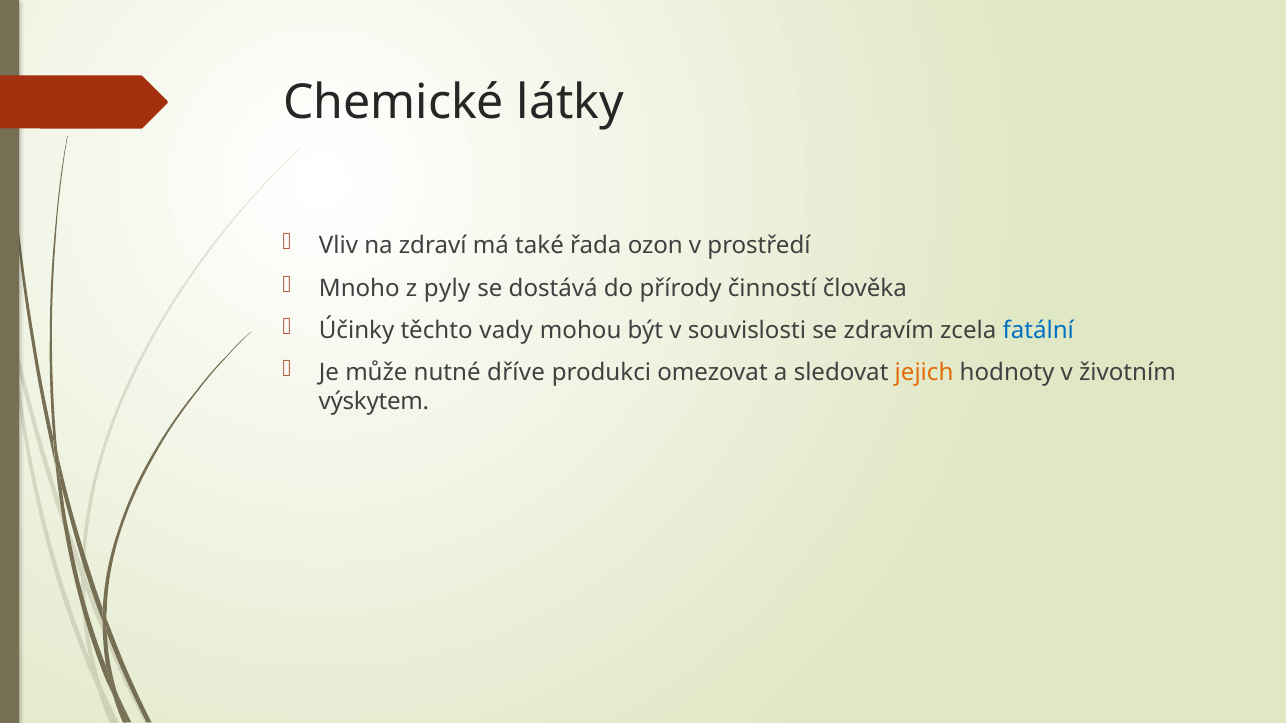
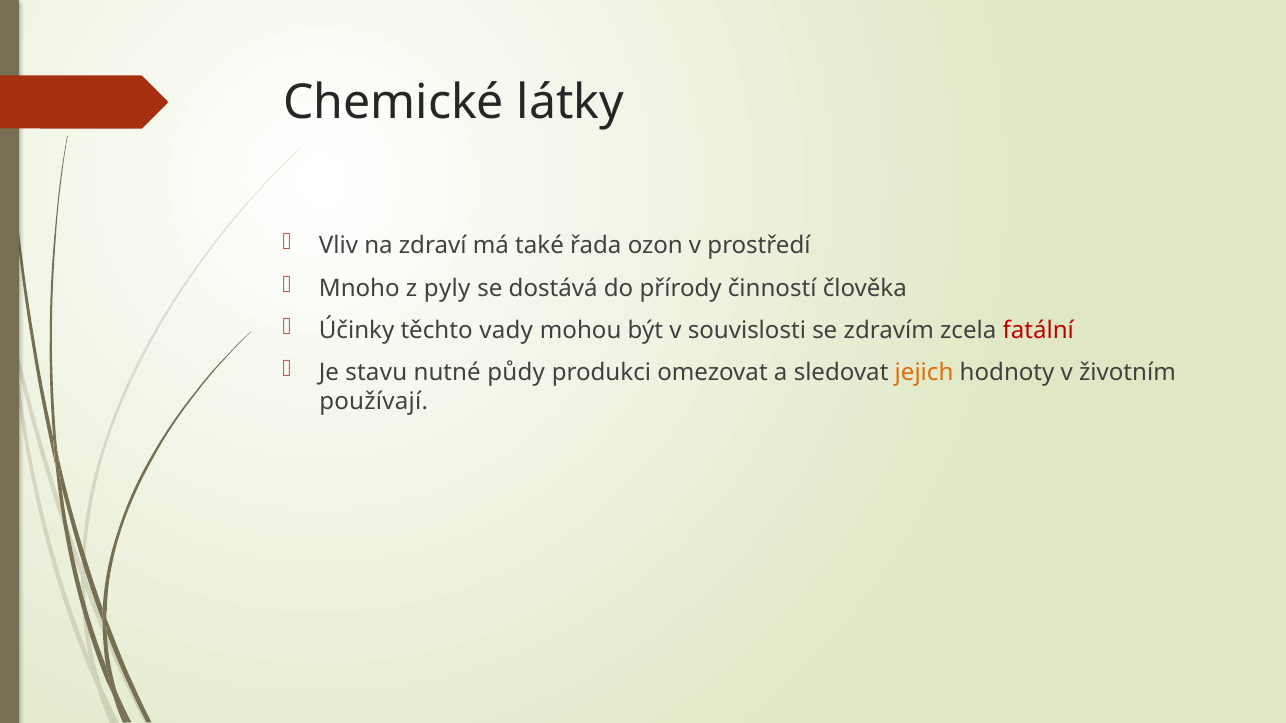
fatální colour: blue -> red (1038, 331)
může: může -> stavu (376, 373)
dříve: dříve -> půdy (516, 373)
výskytem: výskytem -> používají (374, 402)
